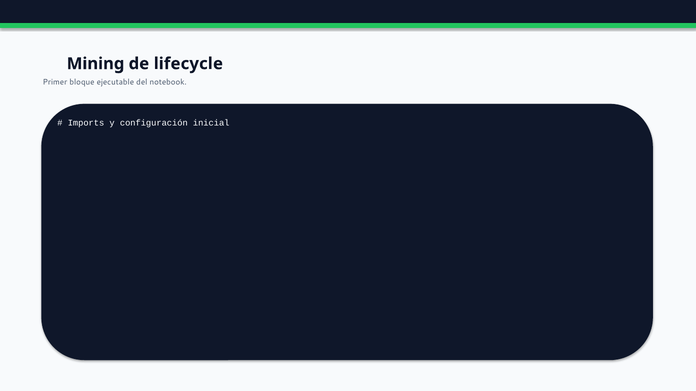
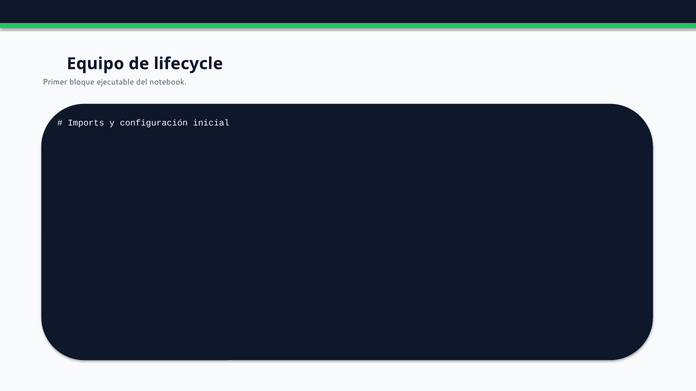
Mining: Mining -> Equipo (95, 64)
